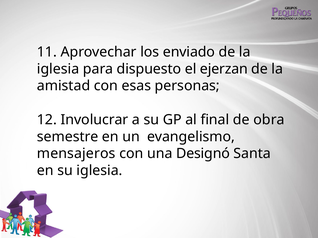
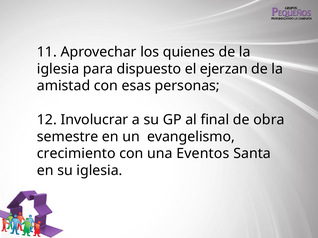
enviado: enviado -> quienes (189, 52)
mensajeros: mensajeros -> crecimiento (76, 154)
Designó: Designó -> Eventos (203, 154)
